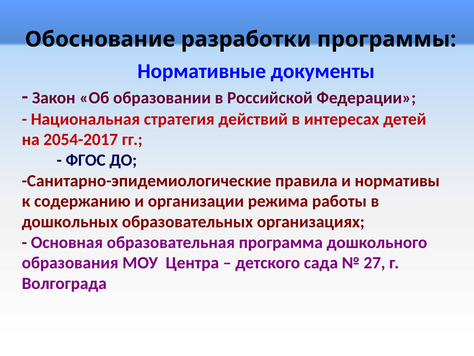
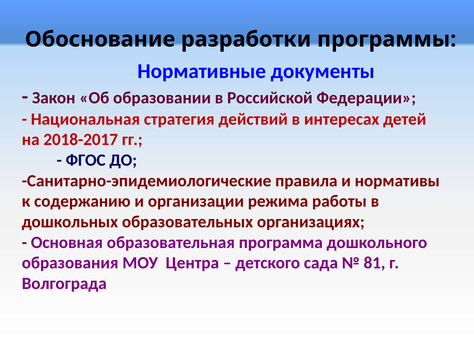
2054-2017: 2054-2017 -> 2018-2017 (81, 139)
27: 27 -> 81 (374, 263)
